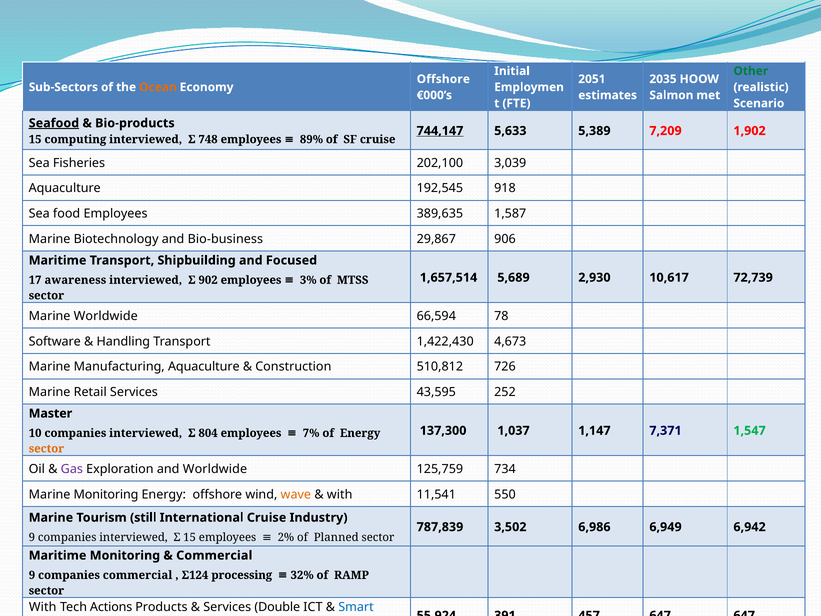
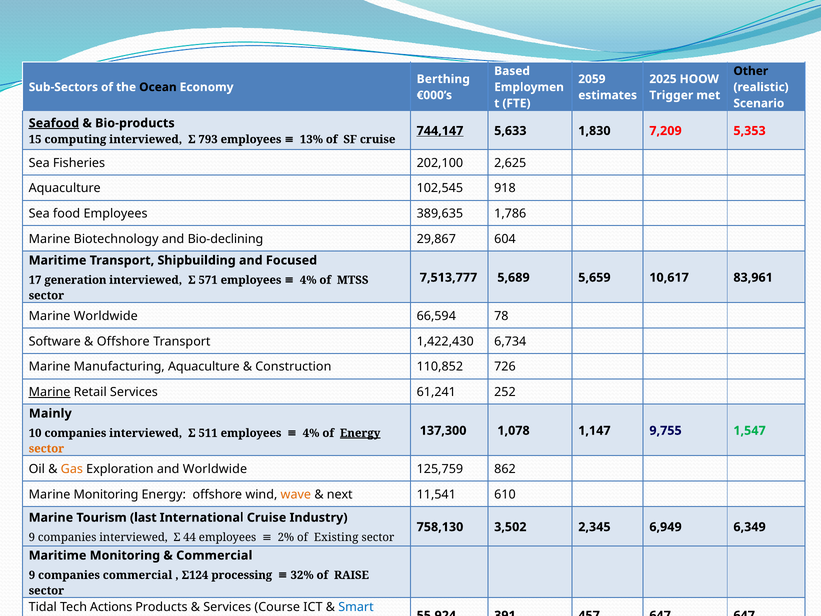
Initial: Initial -> Based (512, 71)
Other colour: green -> black (751, 71)
Offshore: Offshore -> Berthing (443, 79)
2051: 2051 -> 2059 (592, 79)
2035: 2035 -> 2025 (663, 79)
Ocean colour: orange -> black (158, 87)
Salmon: Salmon -> Trigger (671, 95)
5,389: 5,389 -> 1,830 (594, 131)
1,902: 1,902 -> 5,353 (750, 131)
748: 748 -> 793 (208, 139)
89%: 89% -> 13% (311, 139)
3,039: 3,039 -> 2,625 (510, 163)
192,545: 192,545 -> 102,545 (440, 188)
1,587: 1,587 -> 1,786 (510, 214)
Bio-business: Bio-business -> Bio-declining (225, 239)
906: 906 -> 604 (505, 239)
1,657,514: 1,657,514 -> 7,513,777 (449, 277)
2,930: 2,930 -> 5,659 (594, 277)
72,739: 72,739 -> 83,961 (753, 277)
awareness: awareness -> generation (75, 280)
902: 902 -> 571 (208, 280)
3%: 3% -> 4% (308, 280)
Handling: Handling -> Offshore (123, 341)
4,673: 4,673 -> 6,734 (510, 341)
510,812: 510,812 -> 110,852 (440, 367)
Marine underline: none -> present (50, 392)
43,595: 43,595 -> 61,241 (436, 392)
Master: Master -> Mainly (50, 413)
1,037: 1,037 -> 1,078 (514, 430)
7,371: 7,371 -> 9,755 (666, 430)
804: 804 -> 511 (208, 433)
7%: 7% -> 4% (311, 433)
Energy underline: none -> present (360, 433)
Gas colour: purple -> orange (72, 469)
734: 734 -> 862 (505, 469)
with: with -> next (340, 494)
550: 550 -> 610 (505, 494)
still: still -> last (143, 517)
787,839: 787,839 -> 758,130 (440, 527)
6,986: 6,986 -> 2,345 (594, 527)
6,942: 6,942 -> 6,349 (750, 527)
Σ 15: 15 -> 44 (190, 537)
Planned: Planned -> Existing (336, 537)
RAMP: RAMP -> RAISE (351, 575)
With: With -> Tidal (43, 607)
Double: Double -> Course (277, 607)
